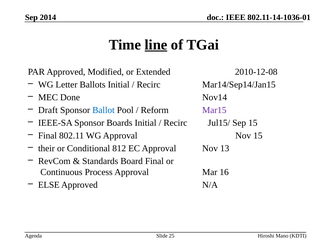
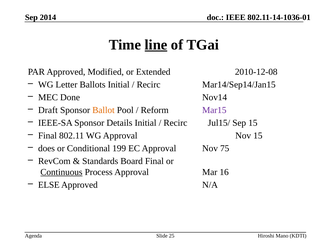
Ballot colour: blue -> orange (103, 110)
Boards: Boards -> Details (119, 123)
their: their -> does (46, 148)
812: 812 -> 199 (119, 148)
13: 13 -> 75 (225, 148)
Continuous underline: none -> present (61, 172)
